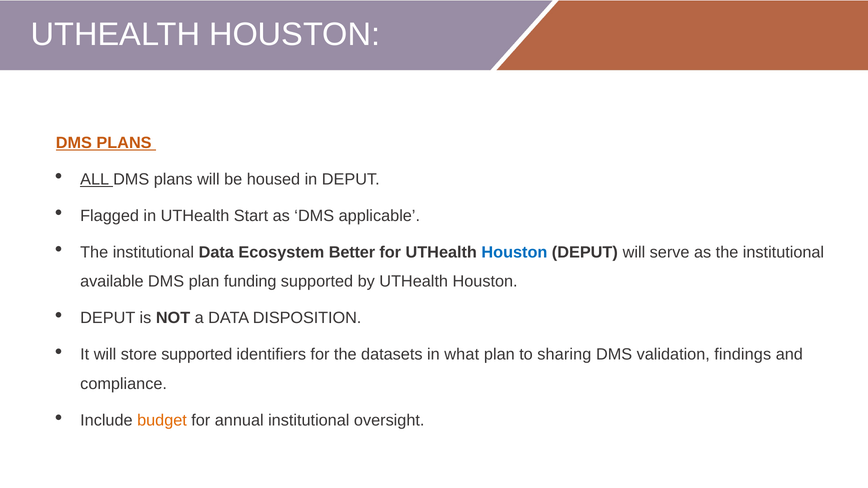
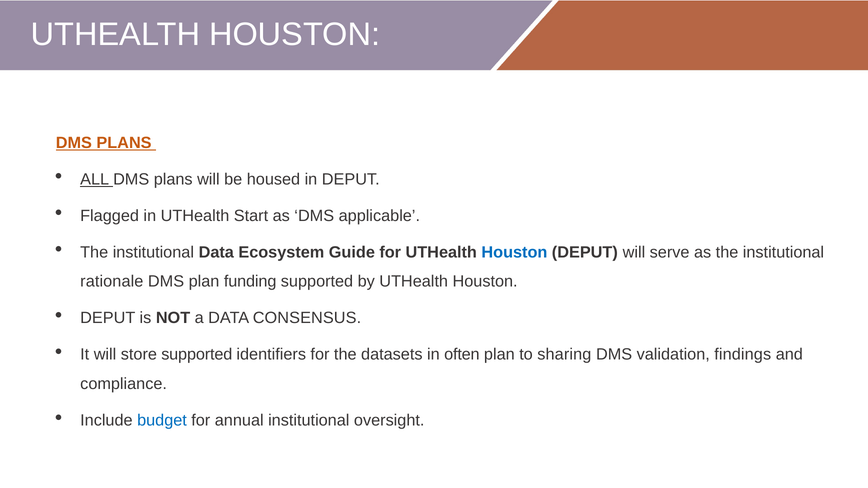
Better: Better -> Guide (352, 252)
available: available -> rationale (112, 282)
DISPOSITION: DISPOSITION -> CONSENSUS (307, 318)
what: what -> often (462, 355)
budget colour: orange -> blue (162, 421)
